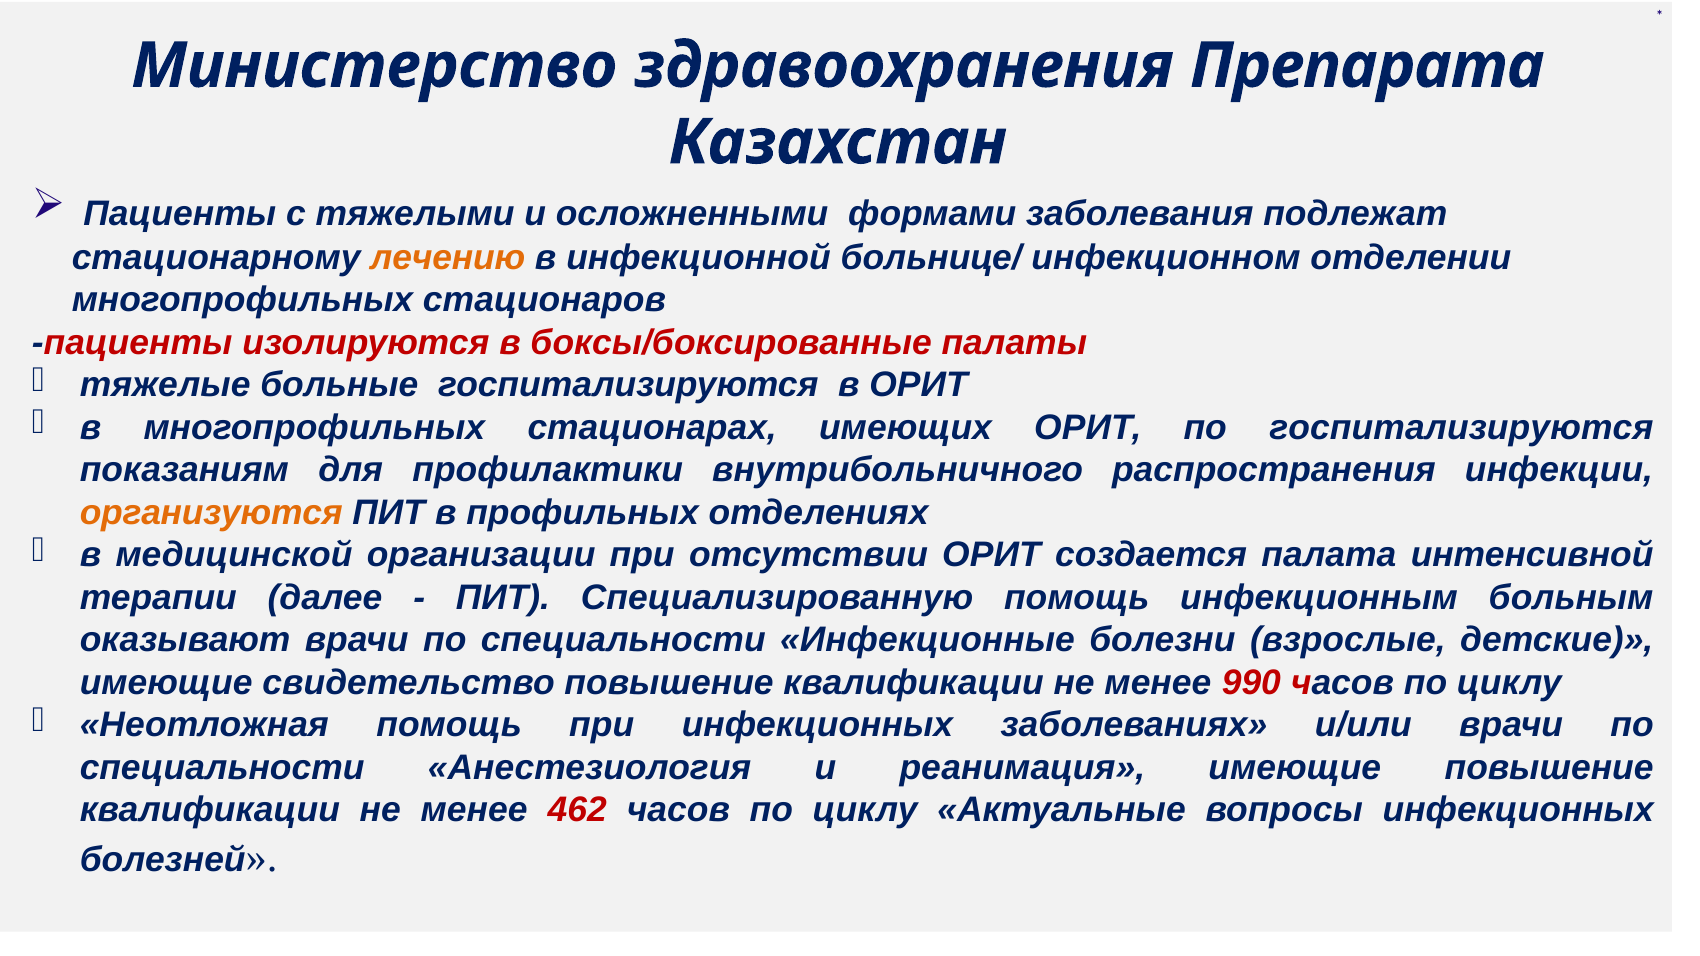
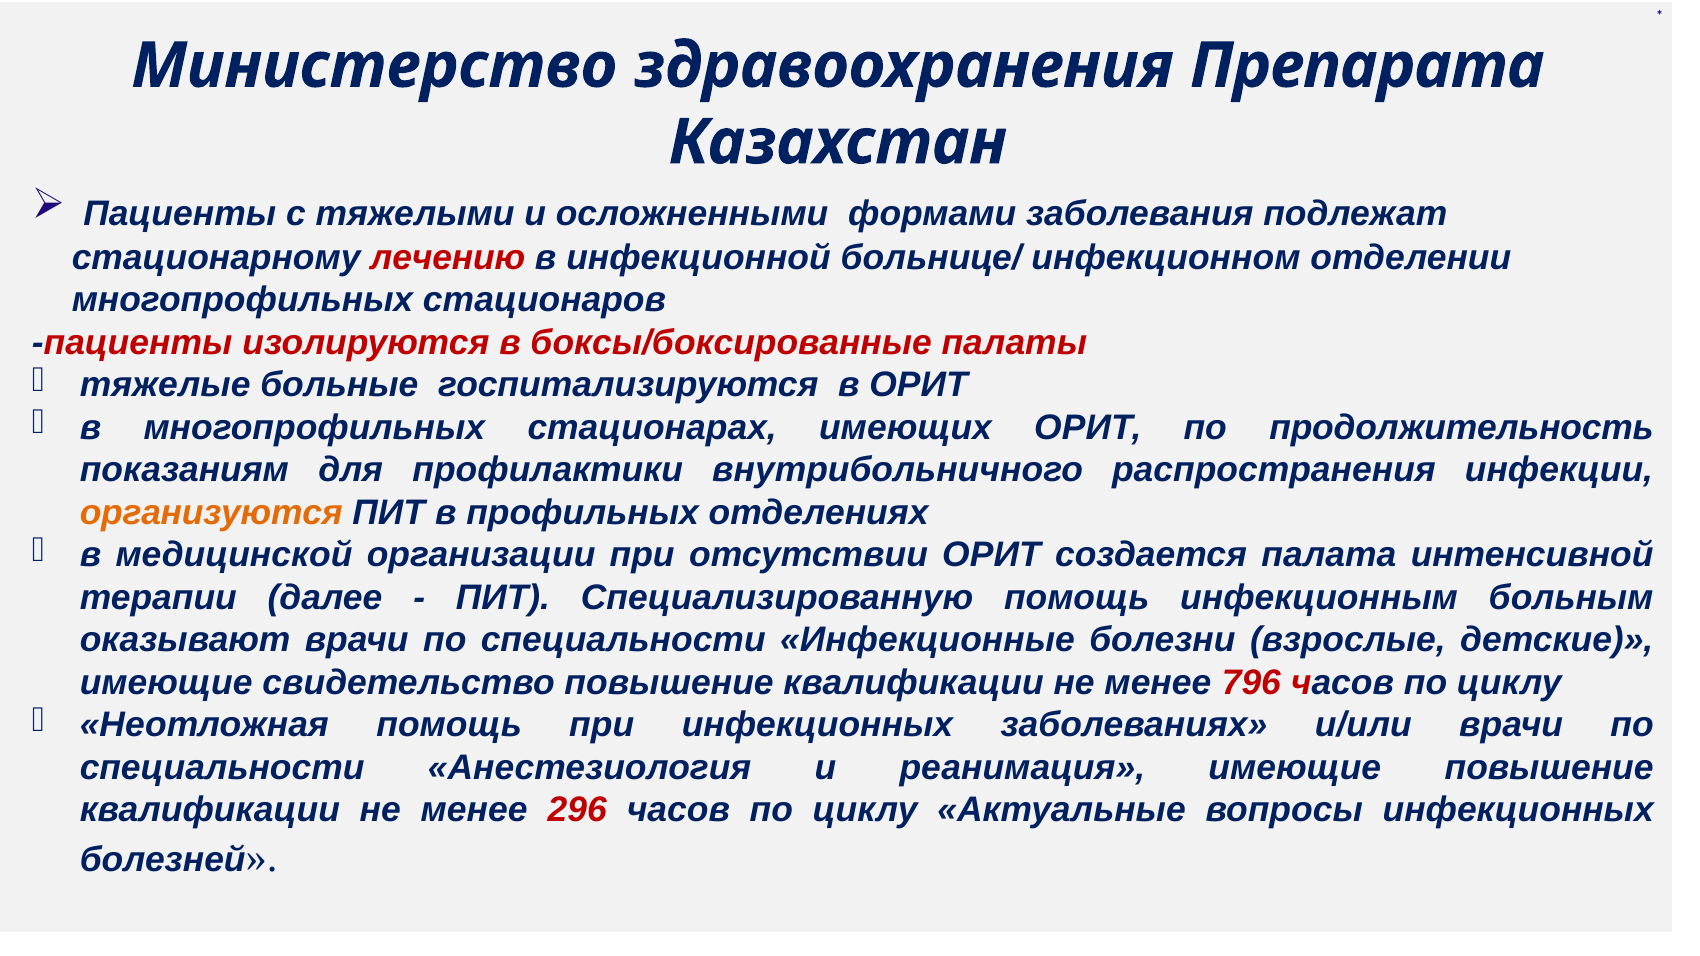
лечению colour: orange -> red (448, 258)
по госпитализируются: госпитализируются -> продолжительность (1462, 428)
990: 990 -> 796 (1251, 683)
462: 462 -> 296 (577, 810)
